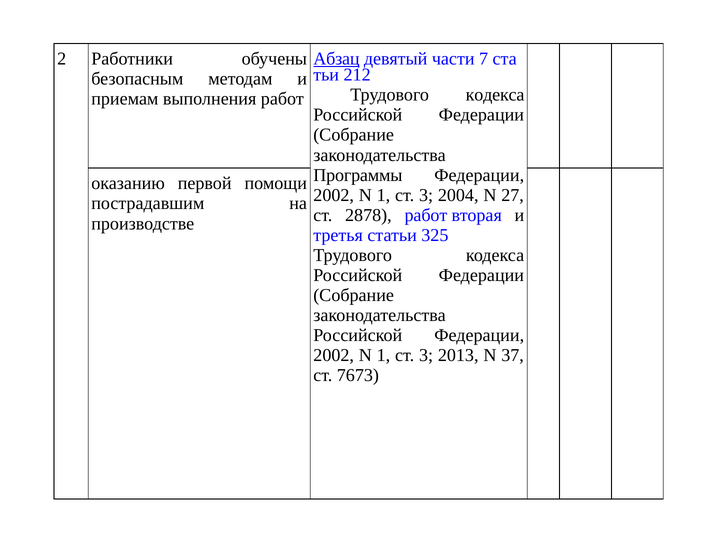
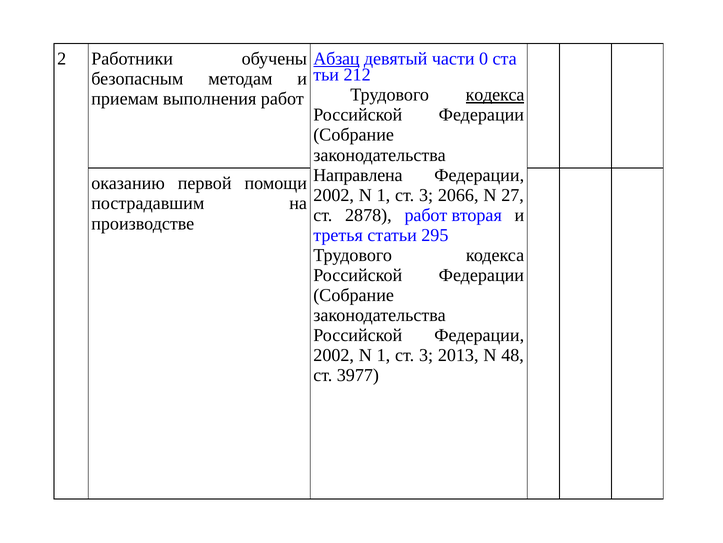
7: 7 -> 0 (484, 59)
кодекса underline: none -> present (495, 95)
Программы: Программы -> Направлена (358, 175)
2004: 2004 -> 2066 (458, 195)
325: 325 -> 295 (435, 235)
37: 37 -> 48 (513, 355)
7673: 7673 -> 3977 (358, 375)
